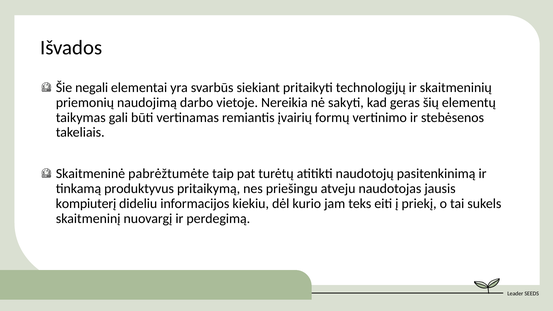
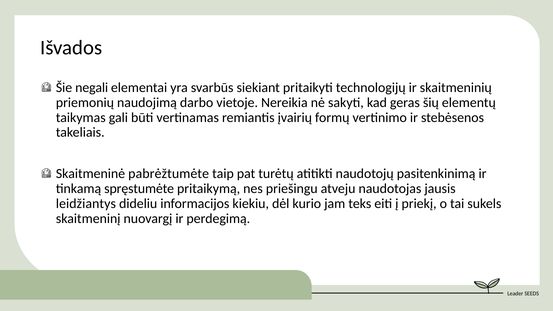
produktyvus: produktyvus -> spręstumėte (139, 189)
kompiuterį: kompiuterį -> leidžiantys (86, 204)
